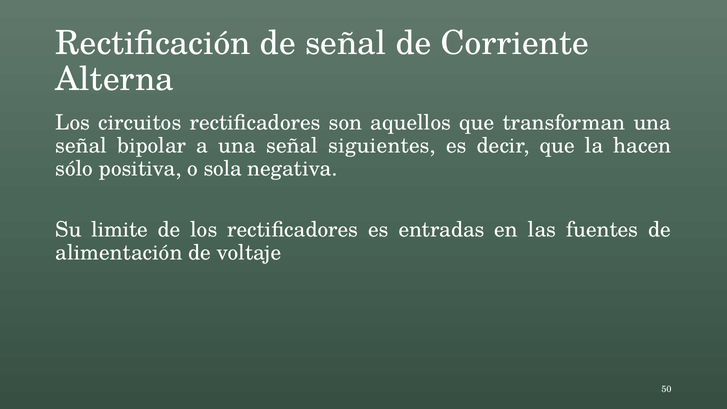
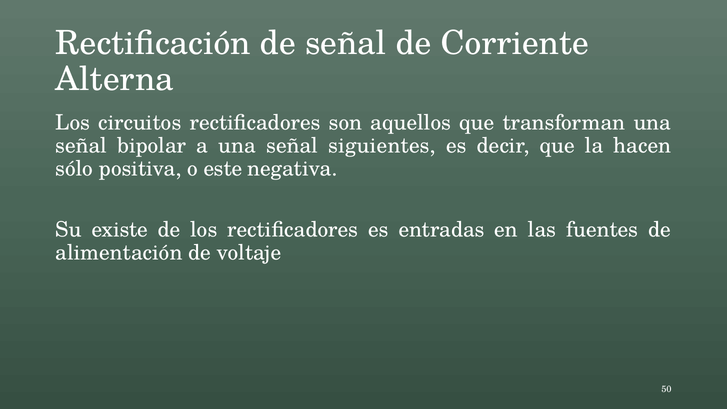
sola: sola -> este (223, 169)
limite: limite -> existe (120, 230)
